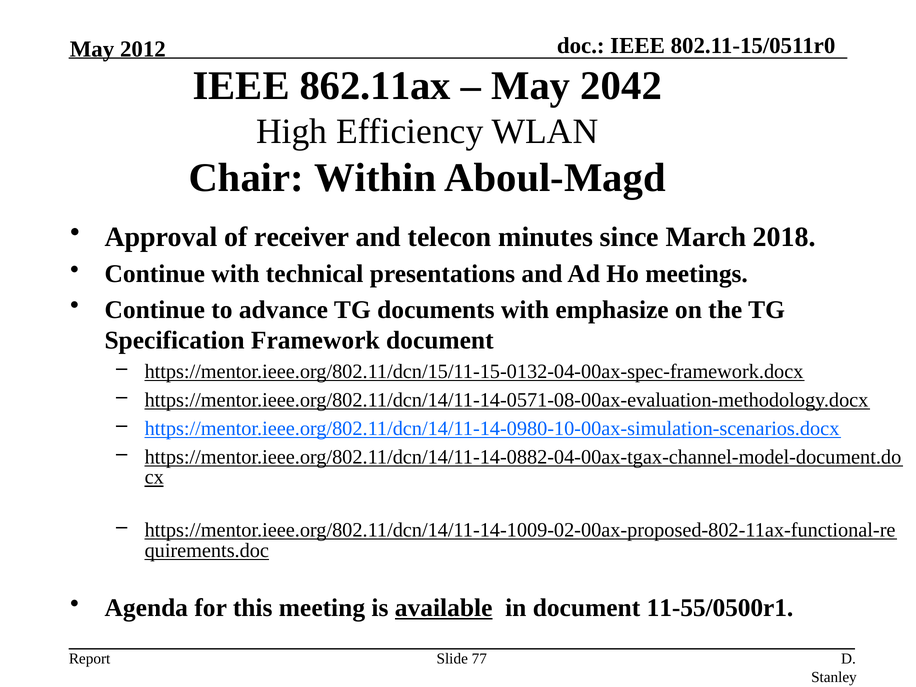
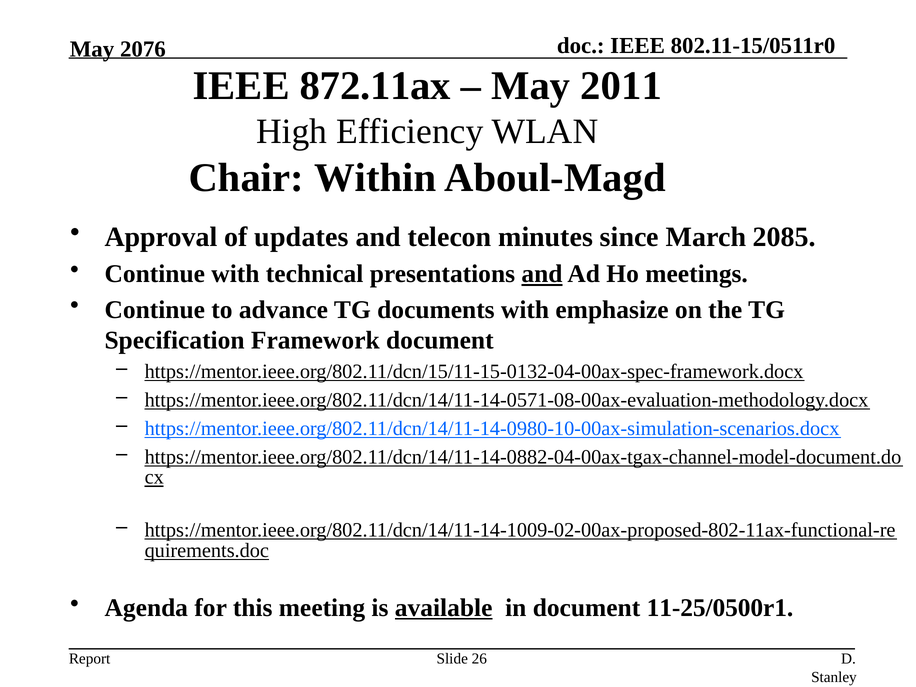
2012: 2012 -> 2076 (143, 49)
862.11ax: 862.11ax -> 872.11ax (375, 86)
2042: 2042 -> 2011 (621, 86)
receiver: receiver -> updates (302, 237)
2018: 2018 -> 2085 (784, 237)
and underline: none -> present (542, 274)
11-55/0500r1: 11-55/0500r1 -> 11-25/0500r1 (720, 608)
77: 77 -> 26 (479, 659)
